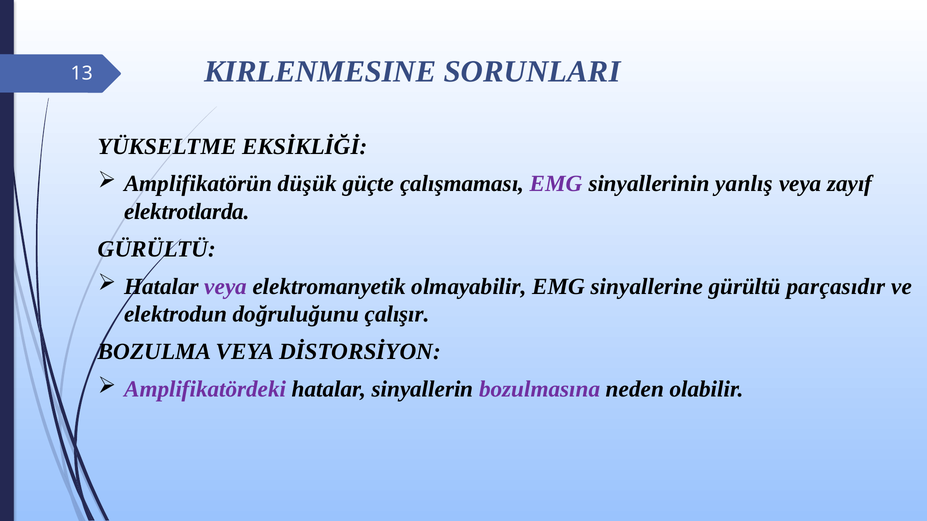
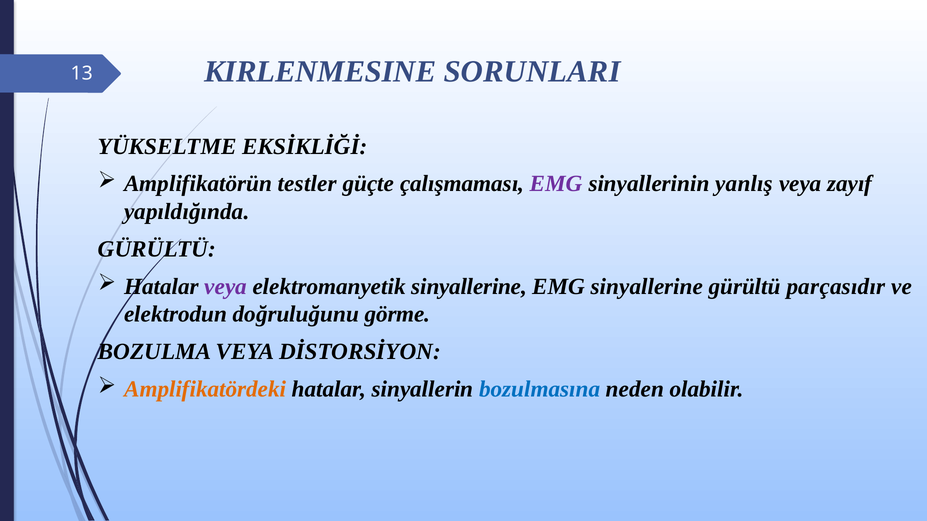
düşük: düşük -> testler (307, 184)
elektrotlarda: elektrotlarda -> yapıldığında (187, 212)
elektromanyetik olmayabilir: olmayabilir -> sinyallerine (469, 287)
çalışır: çalışır -> görme (397, 315)
Amplifikatördeki colour: purple -> orange (205, 389)
bozulmasına colour: purple -> blue (540, 389)
